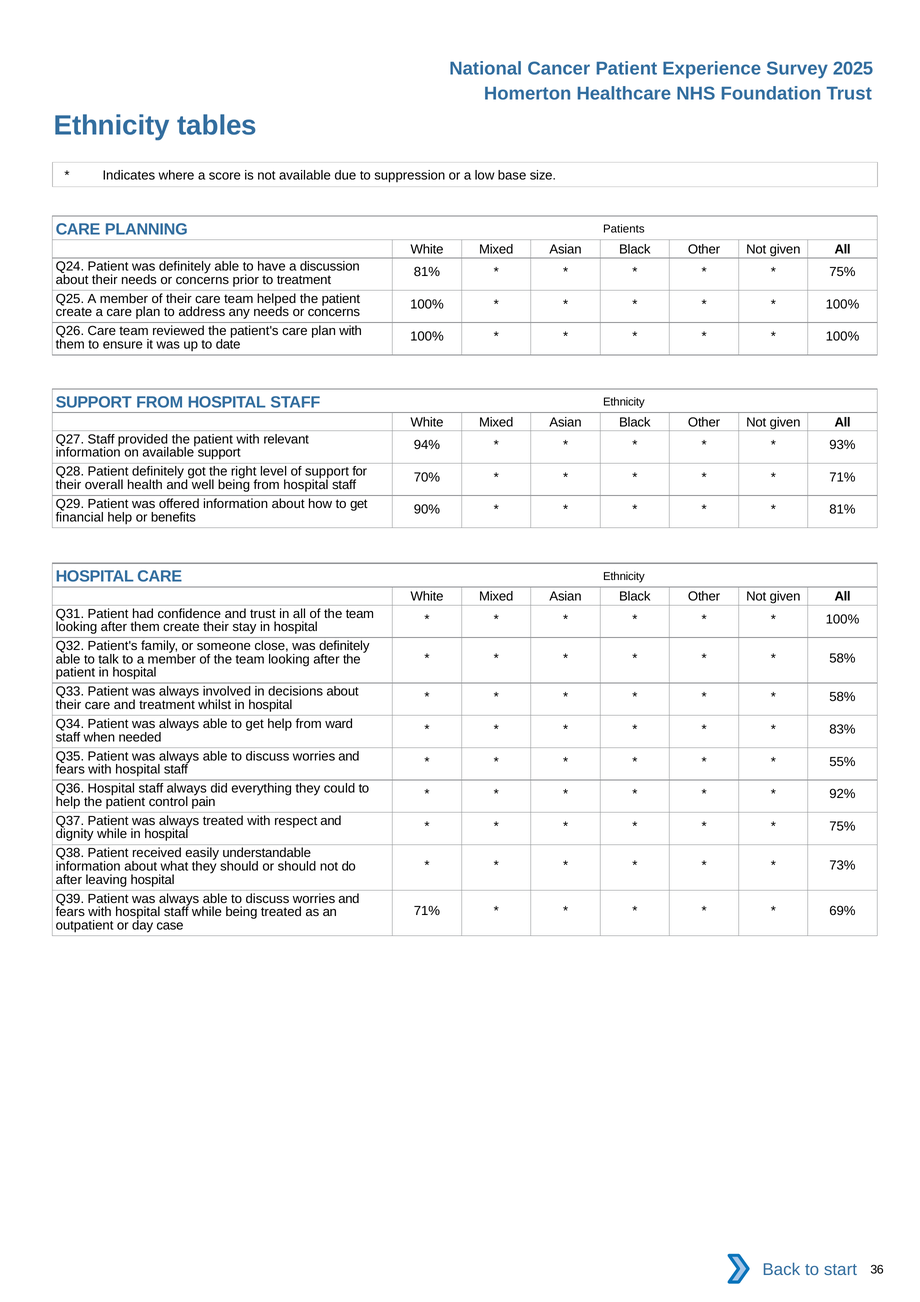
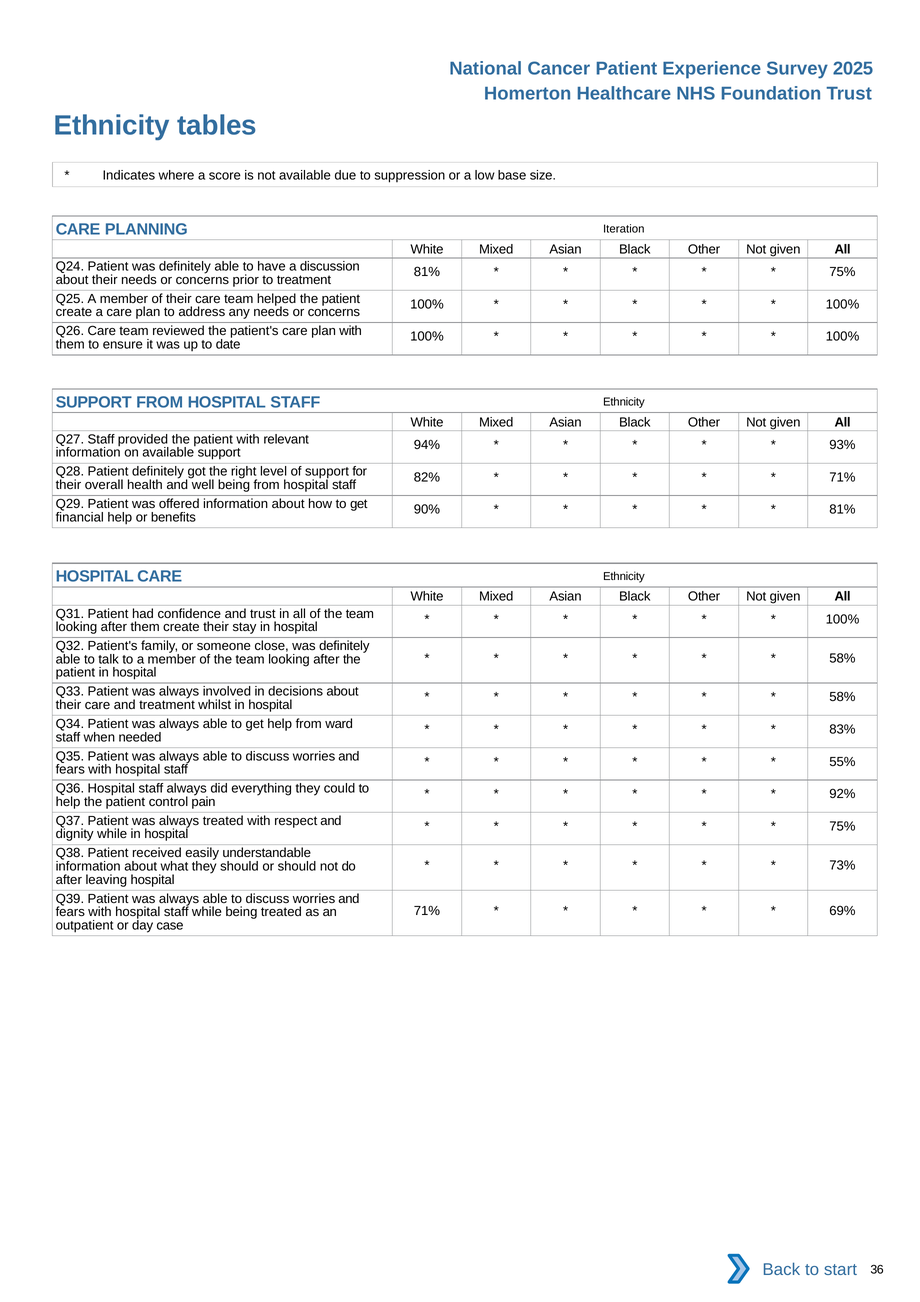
Patients: Patients -> Iteration (624, 229)
70%: 70% -> 82% (427, 477)
